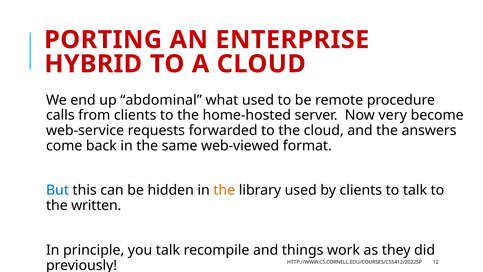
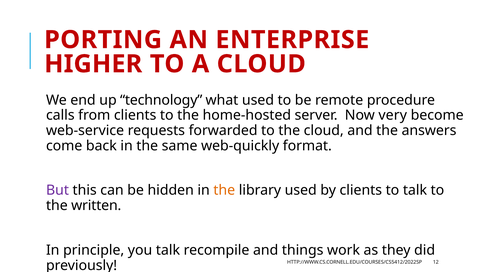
HYBRID: HYBRID -> HIGHER (93, 64)
abdominal: abdominal -> technology (161, 100)
web-viewed: web-viewed -> web-quickly (240, 146)
But colour: blue -> purple (57, 190)
